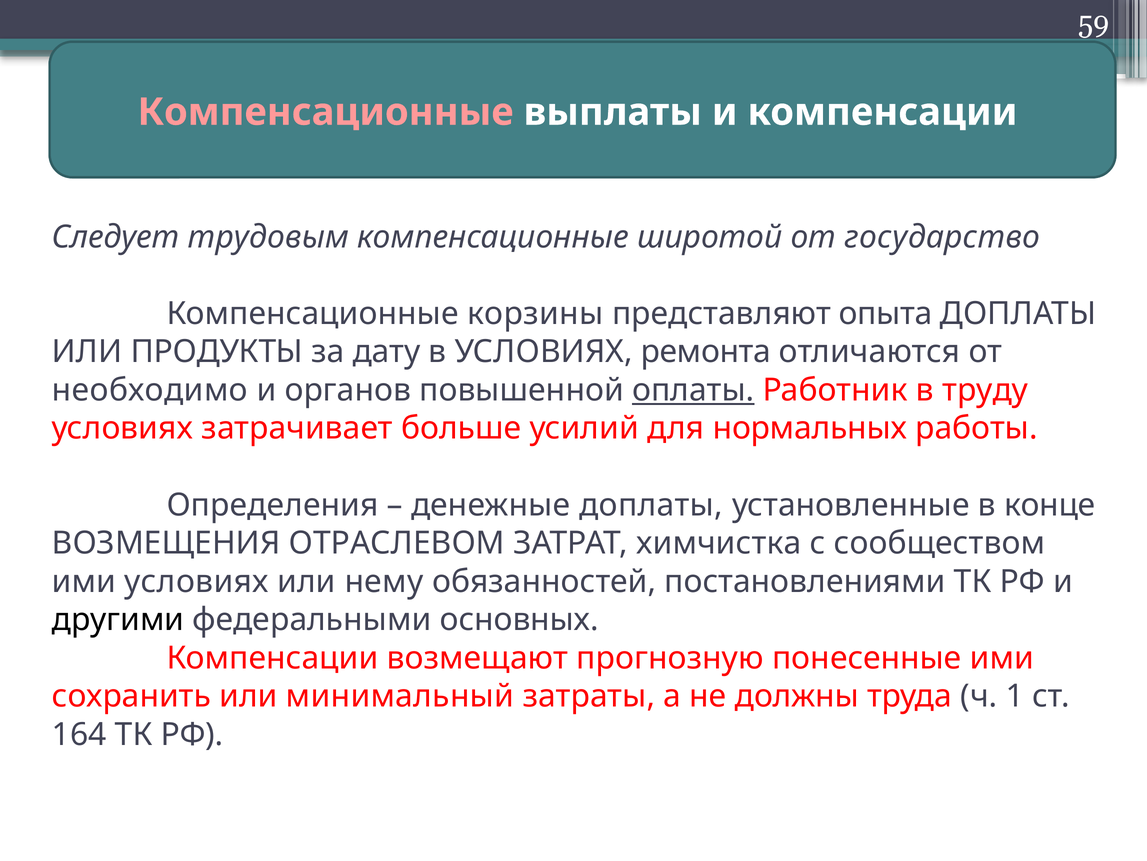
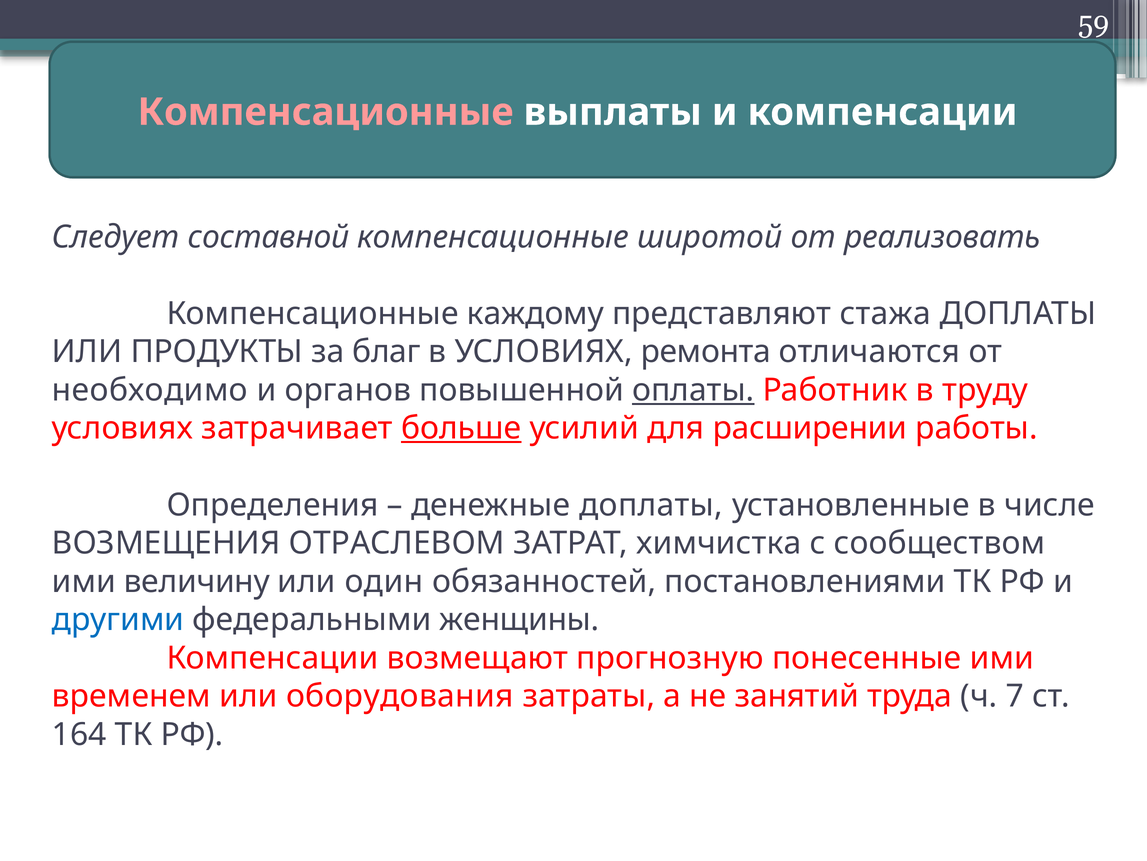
трудовым: трудовым -> составной (269, 237)
государство: государство -> реализовать (943, 237)
корзины: корзины -> каждому (535, 313)
опыта: опыта -> стажа (885, 313)
дату: дату -> благ (387, 352)
больше underline: none -> present (461, 428)
нормальных: нормальных -> расширении (810, 428)
конце: конце -> числе (1050, 505)
ими условиях: условиях -> величину (197, 581)
нему: нему -> один (384, 581)
другими colour: black -> blue (118, 619)
основных: основных -> женщины (519, 619)
сохранить: сохранить -> временем (131, 696)
минимальный: минимальный -> оборудования (400, 696)
должны: должны -> занятий (797, 696)
1: 1 -> 7 (1015, 696)
